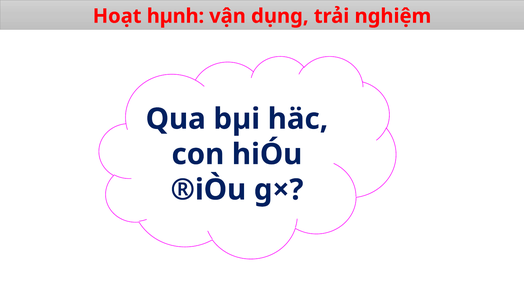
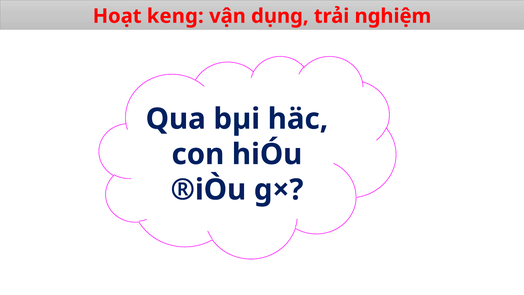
hµnh: hµnh -> keng (175, 16)
